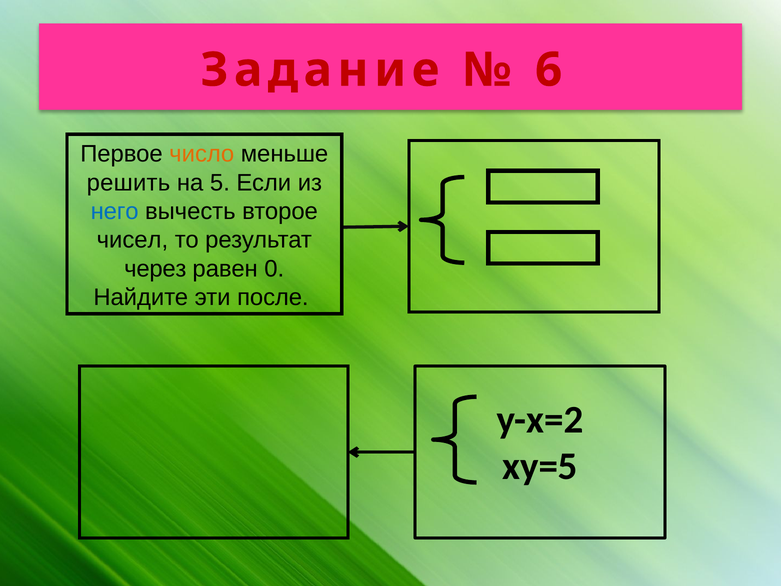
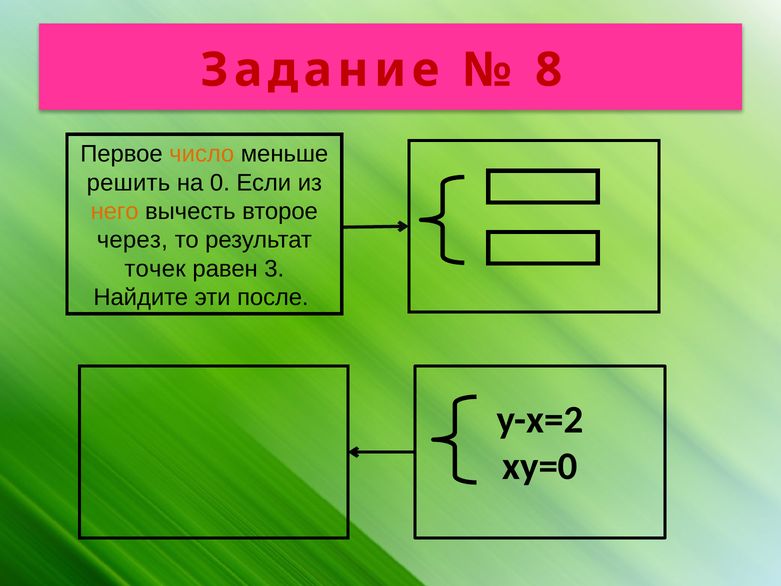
6: 6 -> 8 (549, 70)
5: 5 -> 0 (220, 183)
него colour: blue -> orange (115, 211)
чисел: чисел -> через (132, 240)
через: через -> точек (155, 269)
0: 0 -> 3 (274, 269)
ху=5: ху=5 -> ху=0 (540, 466)
